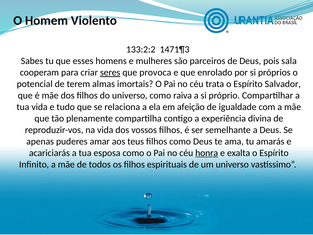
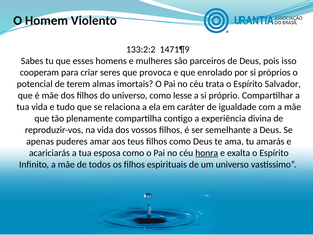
1471¶3: 1471¶3 -> 1471¶9 (175, 49)
sala: sala -> isso (289, 61)
seres underline: present -> none (110, 72)
raiva: raiva -> lesse (183, 95)
afeição: afeição -> caráter (191, 107)
